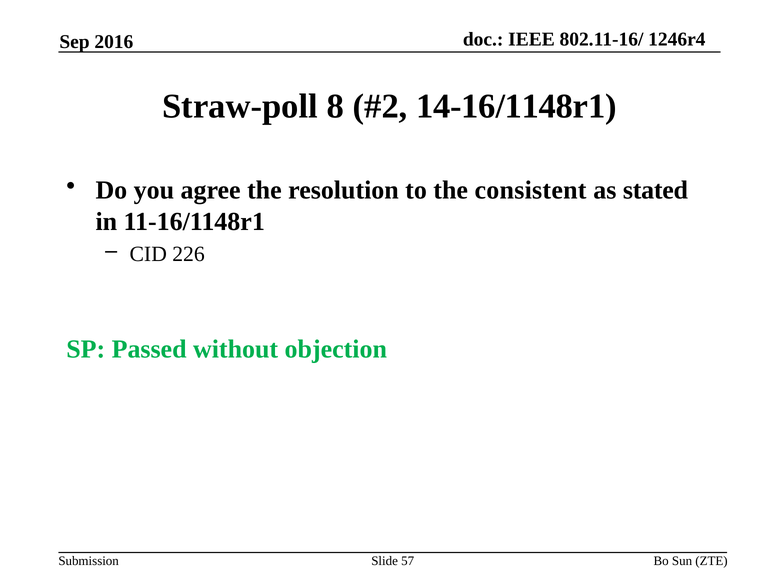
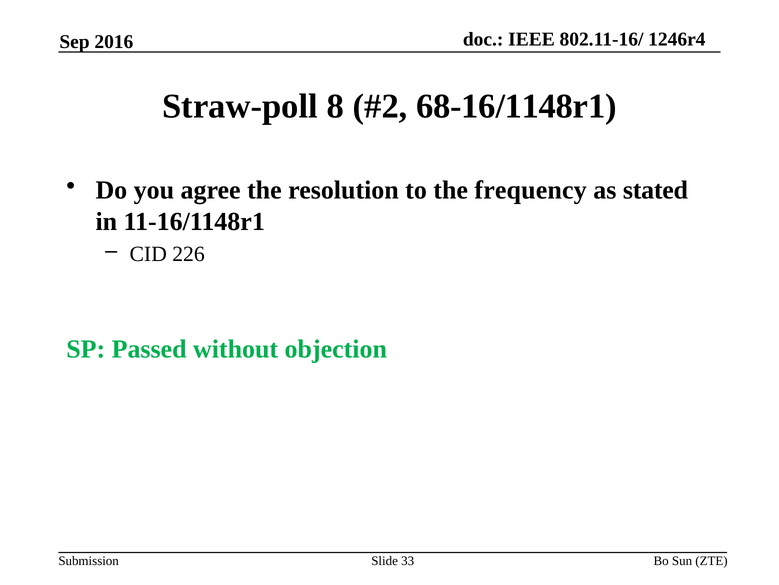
14-16/1148r1: 14-16/1148r1 -> 68-16/1148r1 (516, 106)
consistent: consistent -> frequency (531, 190)
57: 57 -> 33 (408, 560)
